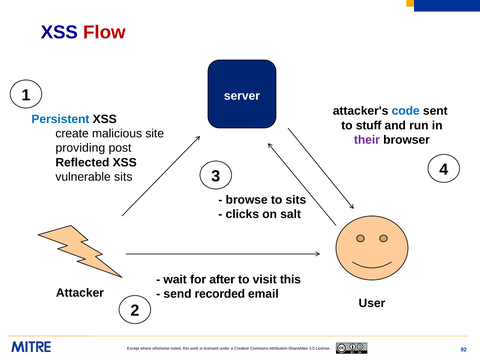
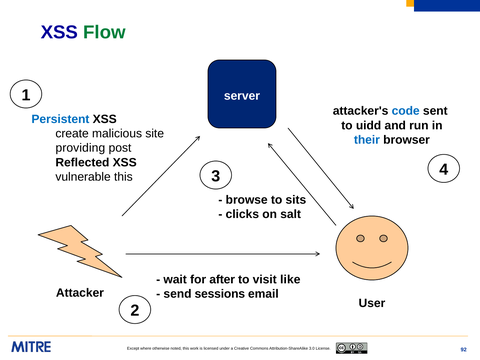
Flow colour: red -> green (104, 32)
stuff: stuff -> uidd (369, 125)
their colour: purple -> blue (367, 140)
vulnerable sits: sits -> this (123, 177)
visit this: this -> like (290, 279)
recorded: recorded -> sessions (220, 294)
